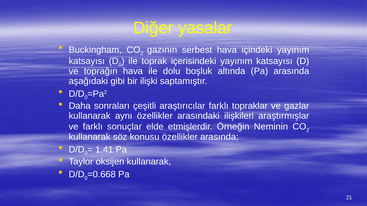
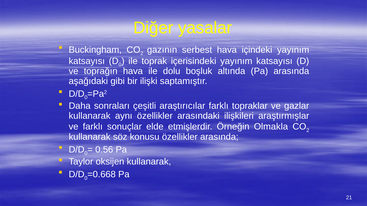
Neminin: Neminin -> Olmakla (271, 127)
1.41: 1.41 -> 0.56 (104, 150)
